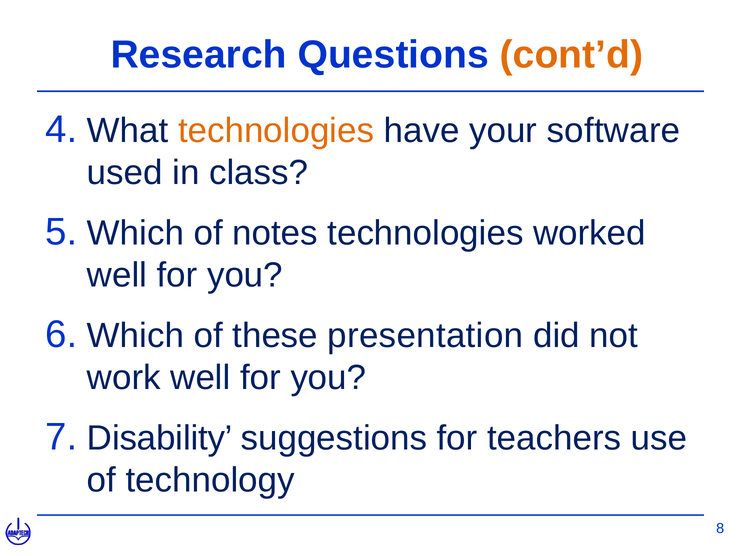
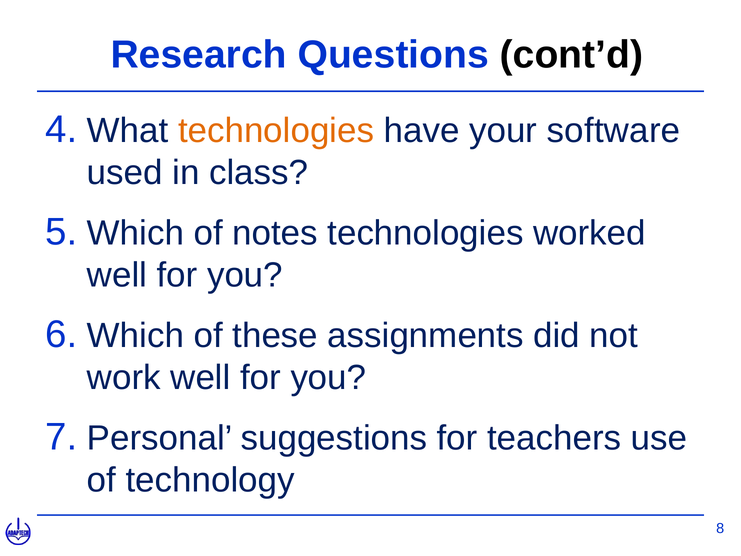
cont’d colour: orange -> black (571, 55)
presentation: presentation -> assignments (425, 336)
Disability: Disability -> Personal (160, 438)
